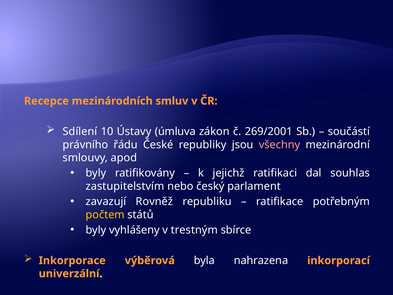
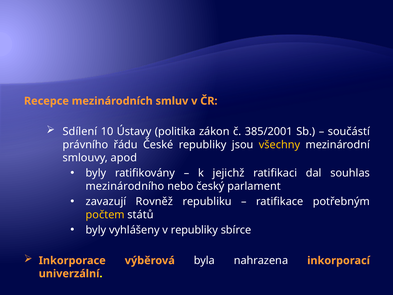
úmluva: úmluva -> politika (175, 131)
269/2001: 269/2001 -> 385/2001 (269, 131)
všechny colour: pink -> yellow (279, 145)
zastupitelstvím: zastupitelstvím -> mezinárodního (125, 186)
v trestným: trestným -> republiky (194, 230)
